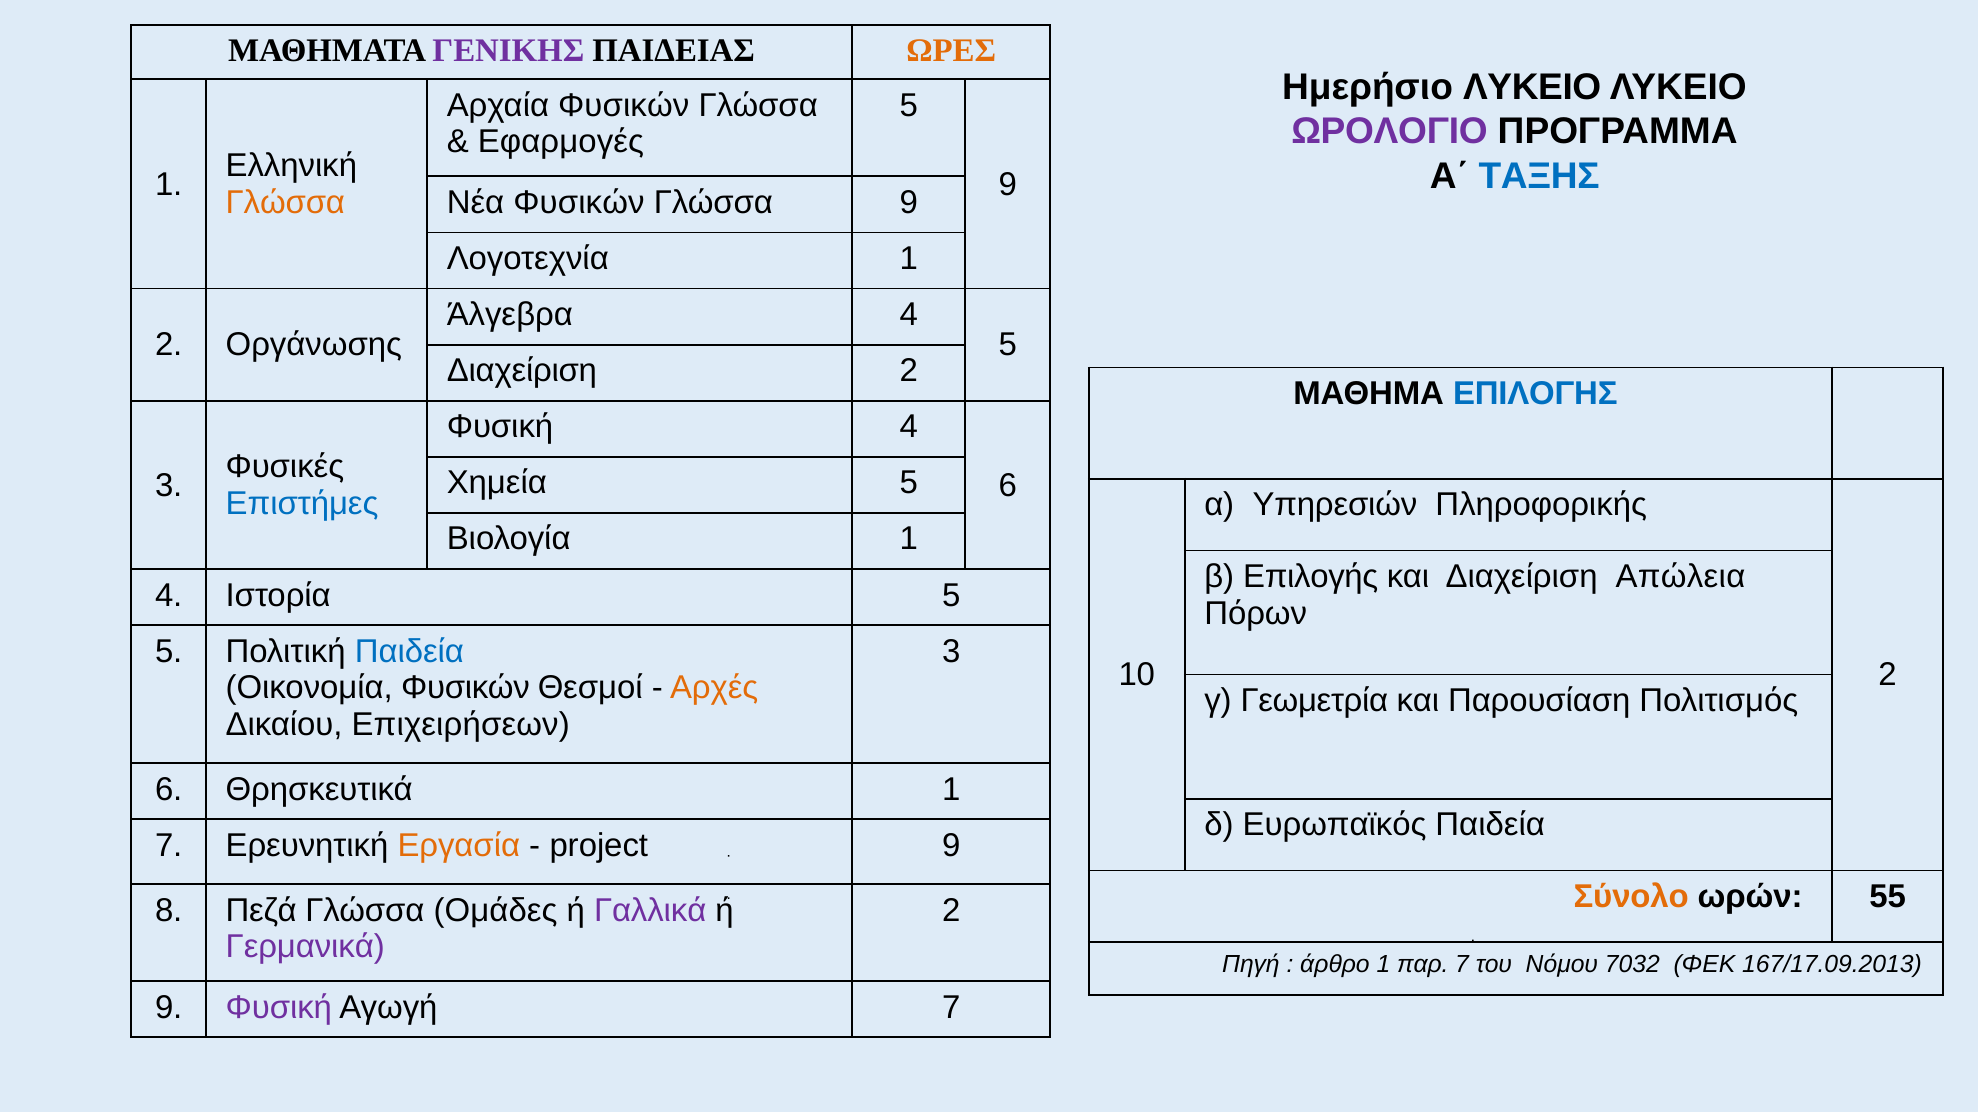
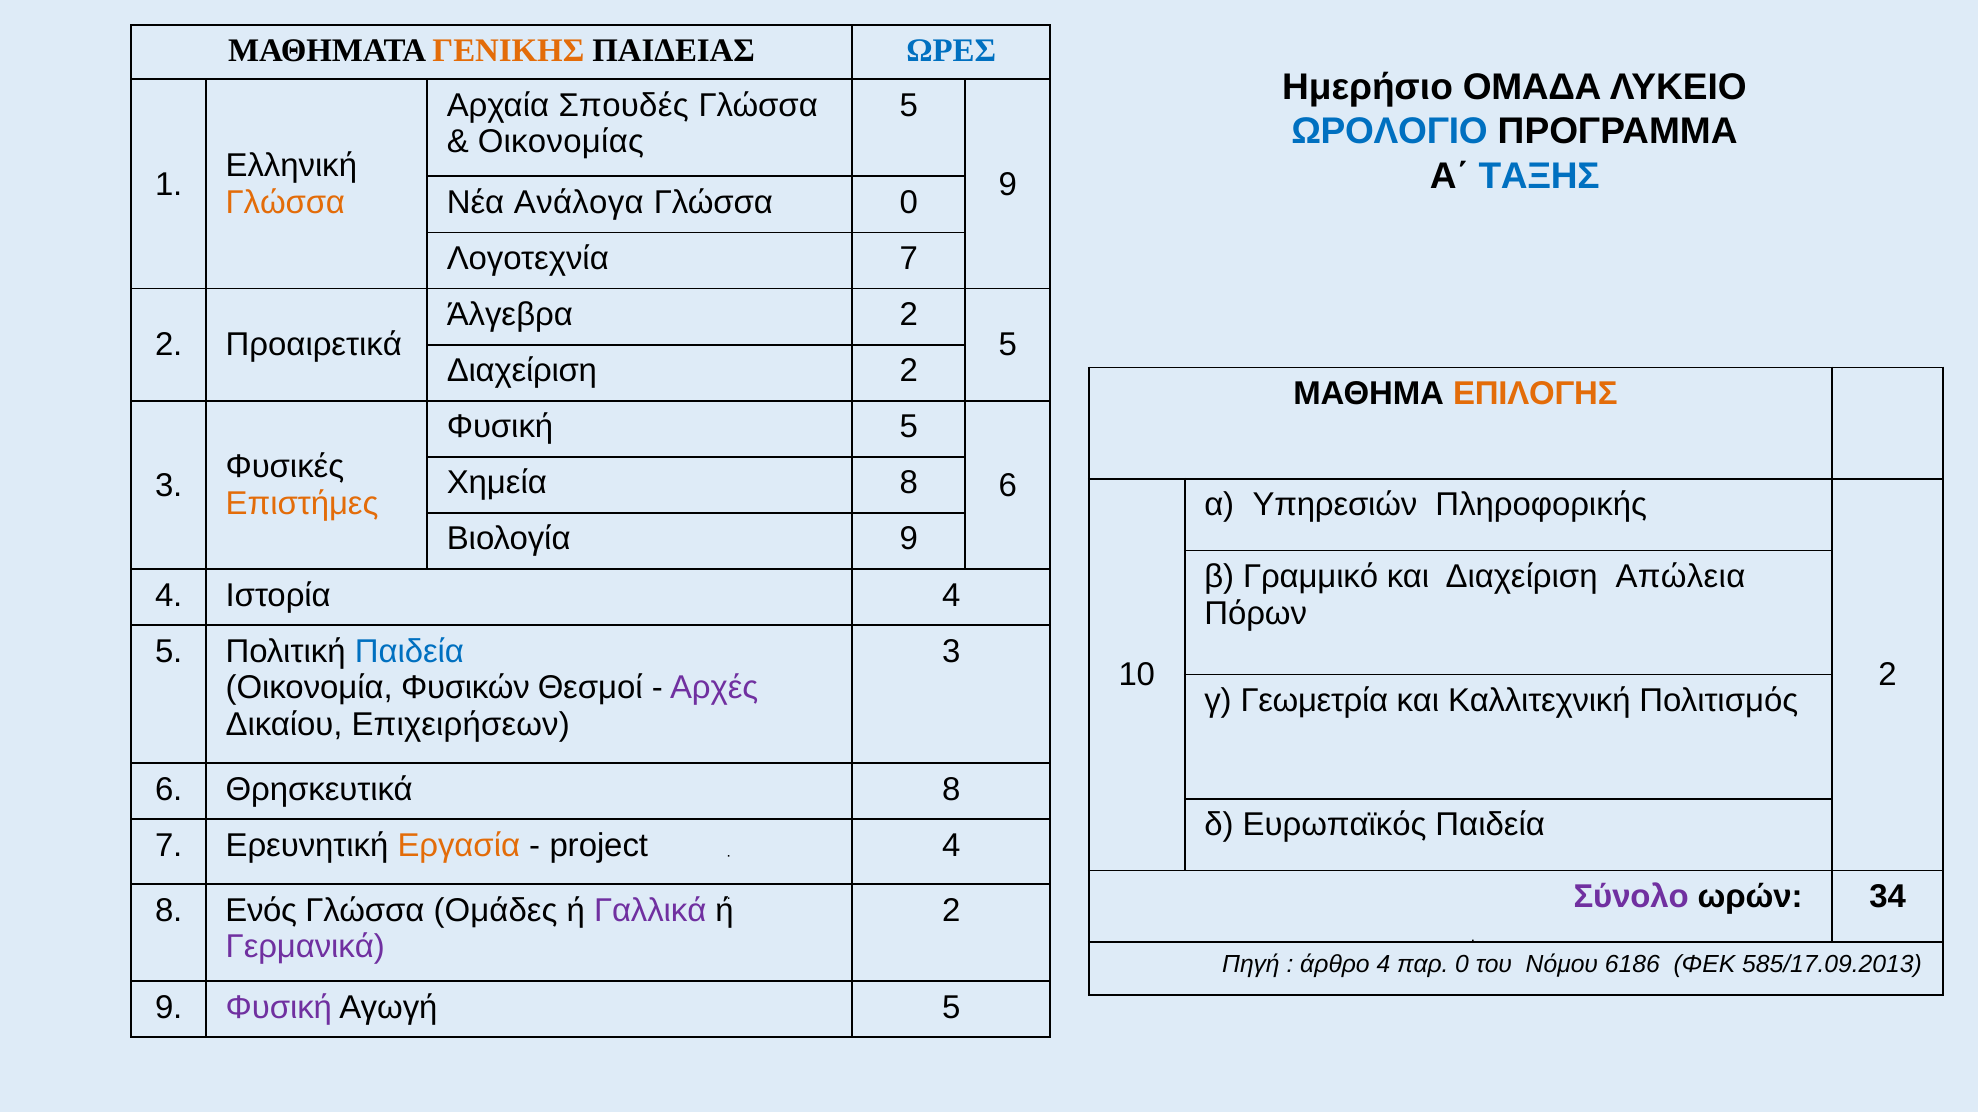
ΓΕΝΙΚΗΣ colour: purple -> orange (508, 51)
ΩΡΕΣ colour: orange -> blue (951, 51)
Ημερήσιο ΛΥΚΕΙΟ: ΛΥΚΕΙΟ -> ΟΜΑΔΑ (1532, 87)
Αρχαία Φυσικών: Φυσικών -> Σπουδές (624, 106)
ΩΡΟΛΟΓΙΟ colour: purple -> blue (1389, 132)
Εφαρμογές: Εφαρμογές -> Οικονομίας (561, 142)
Νέα Φυσικών: Φυσικών -> Ανάλογα (579, 203)
Γλώσσα 9: 9 -> 0 (909, 203)
Λογοτεχνία 1: 1 -> 7 (909, 259)
Άλγεβρα 4: 4 -> 2 (909, 315)
Οργάνωσης: Οργάνωσης -> Προαιρετικά (314, 345)
ΕΠΙΛΟΓΗΣ colour: blue -> orange (1535, 394)
Φυσική 4: 4 -> 5 (909, 427)
Χημεία 5: 5 -> 8 (909, 483)
Επιστήμες colour: blue -> orange (302, 504)
Βιολογία 1: 1 -> 9 (909, 539)
Επιλογής: Επιλογής -> Γραμμικό (1311, 577)
Ιστορία 5: 5 -> 4 (951, 595)
Αρχές colour: orange -> purple (714, 688)
Παρουσίαση: Παρουσίαση -> Καλλιτεχνική (1539, 701)
Θρησκευτικά 1: 1 -> 8 (951, 790)
project 9: 9 -> 4 (951, 846)
Σύνολο colour: orange -> purple (1631, 897)
55: 55 -> 34 (1888, 897)
Πεζά: Πεζά -> Ενός (261, 911)
άρθρο 1: 1 -> 4 (1384, 964)
παρ 7: 7 -> 0 (1462, 964)
7032: 7032 -> 6186 (1632, 964)
167/17.09.2013: 167/17.09.2013 -> 585/17.09.2013 (1832, 964)
Αγωγή 7: 7 -> 5 (951, 1008)
